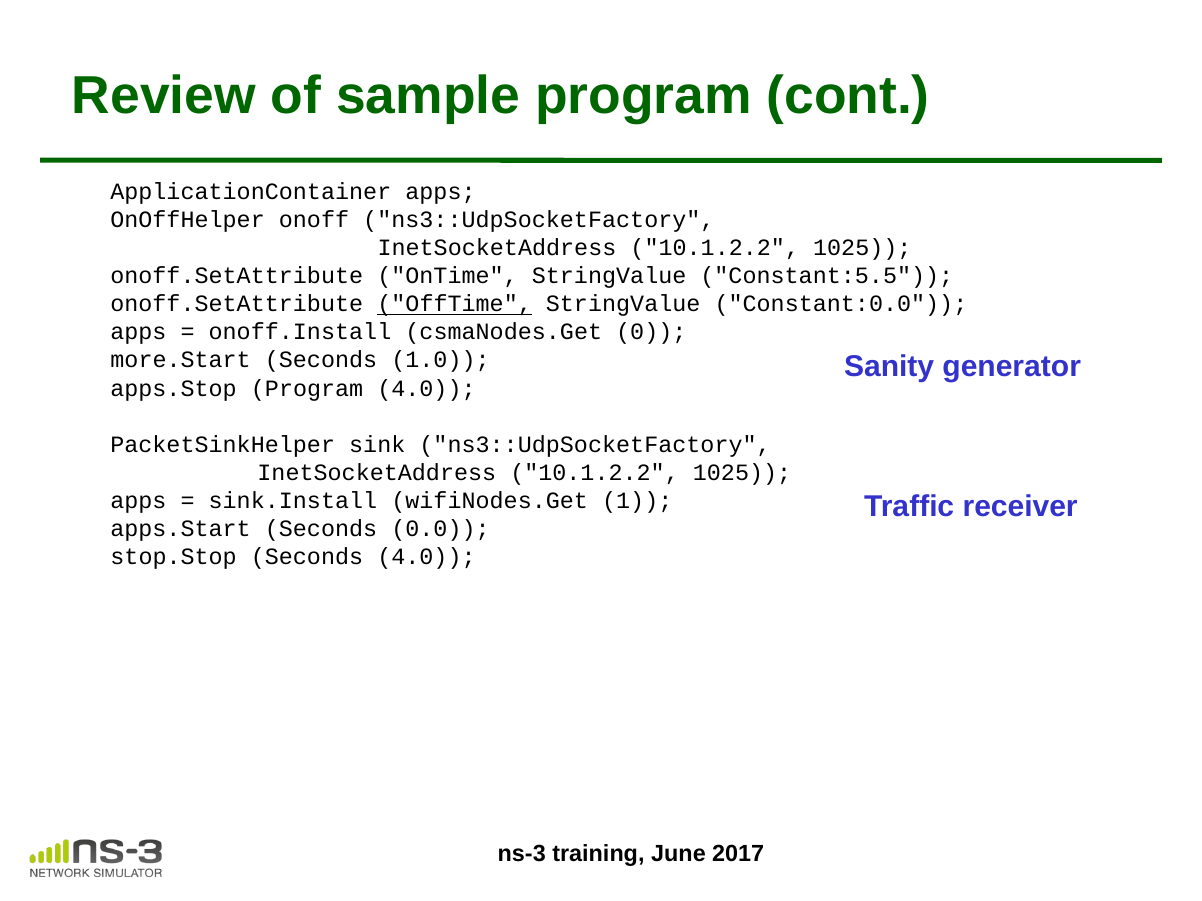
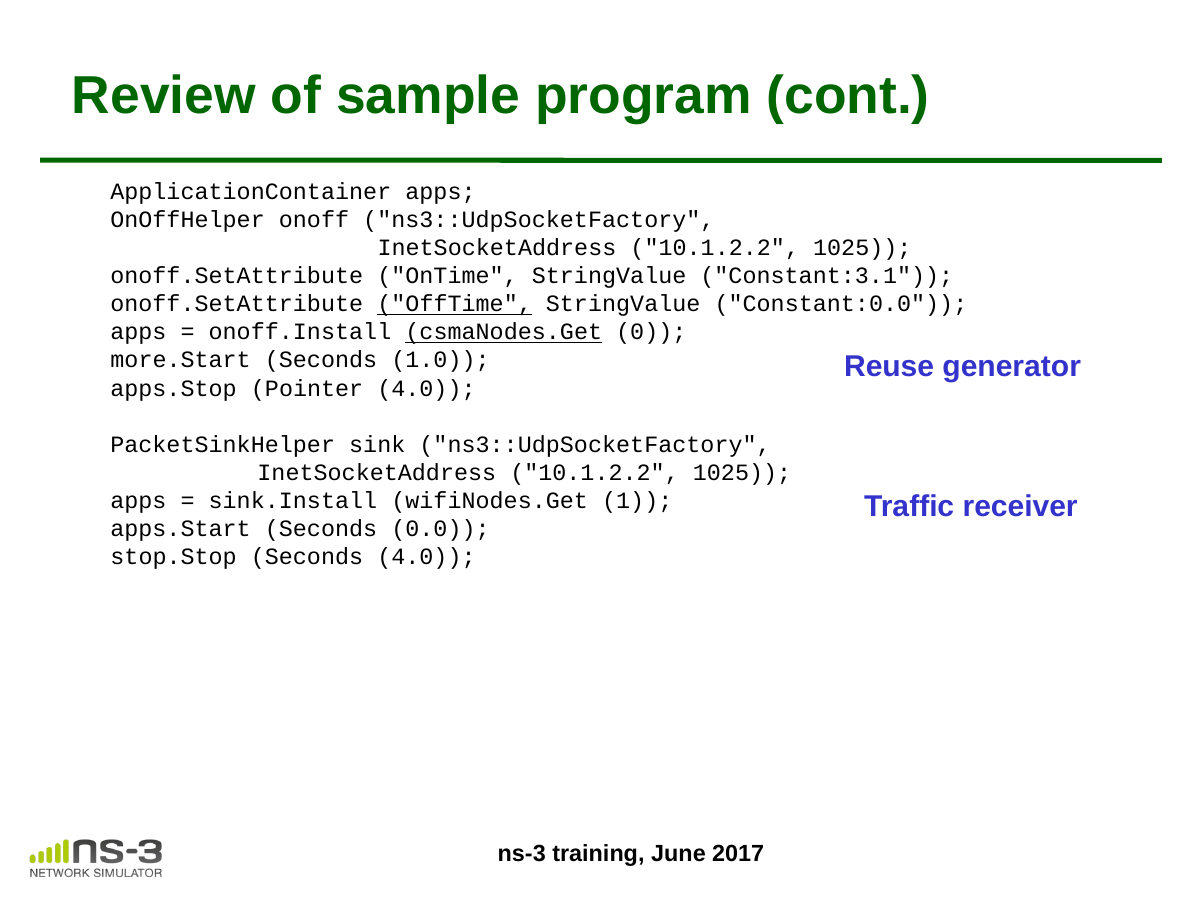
Constant:5.5: Constant:5.5 -> Constant:3.1 (827, 276)
csmaNodes.Get underline: none -> present (504, 332)
Sanity: Sanity -> Reuse (889, 367)
apps.Stop Program: Program -> Pointer (307, 389)
